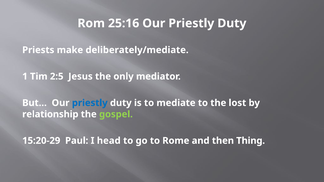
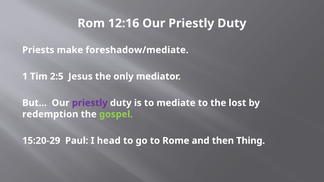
25:16: 25:16 -> 12:16 (124, 23)
deliberately/mediate: deliberately/mediate -> foreshadow/mediate (137, 50)
priestly colour: blue -> purple (90, 103)
relationship: relationship -> redemption (50, 114)
